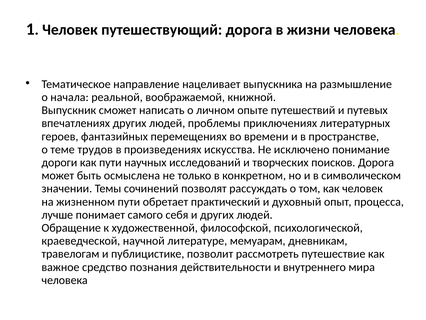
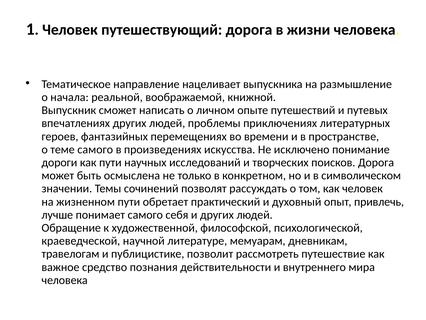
теме трудов: трудов -> самого (95, 149)
процесса: процесса -> привлечь (379, 201)
